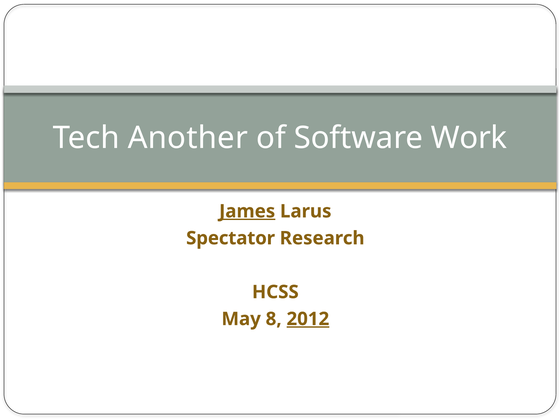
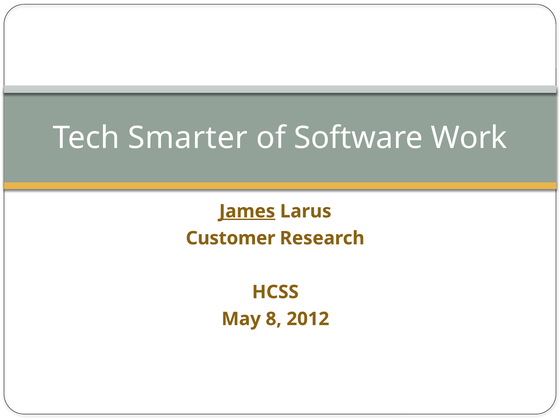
Another: Another -> Smarter (188, 138)
Spectator: Spectator -> Customer (231, 238)
2012 underline: present -> none (308, 319)
